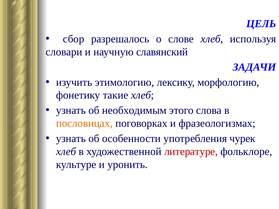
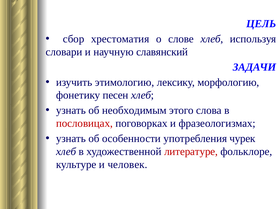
разрешалось: разрешалось -> хрестоматия (120, 39)
такие: такие -> песен (116, 95)
пословицах colour: orange -> red (84, 123)
уронить: уронить -> человек (128, 165)
